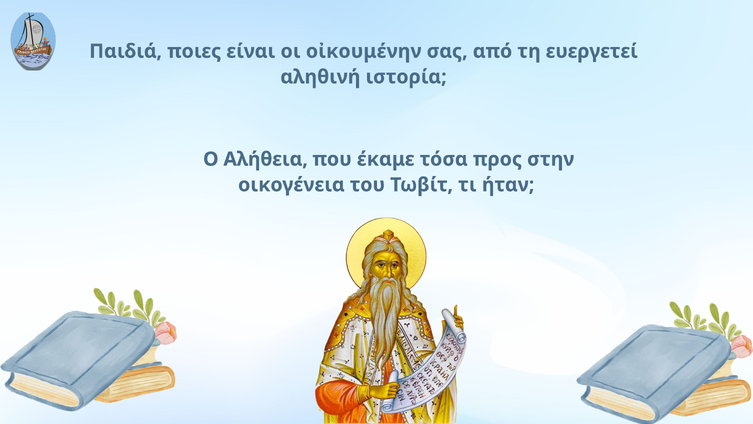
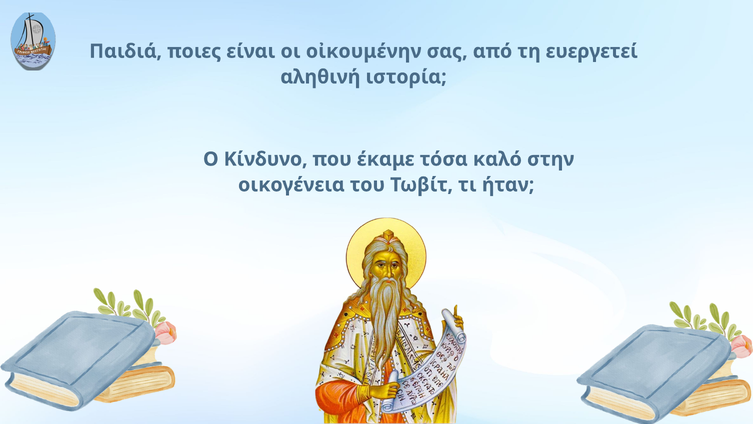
Αλήθεια: Αλήθεια -> Κίνδυνο (266, 159)
προς: προς -> καλό (497, 159)
